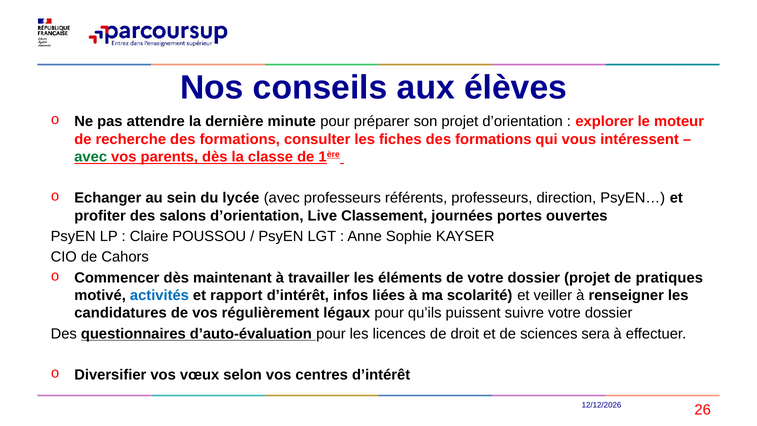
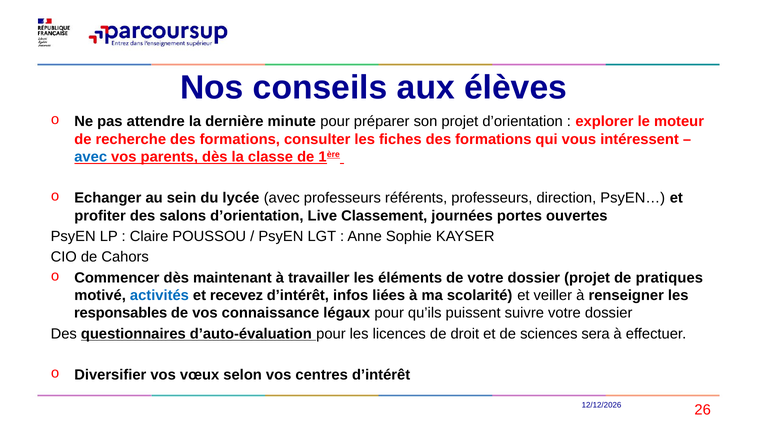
avec colour: green -> blue (91, 157)
rapport: rapport -> recevez (236, 295)
candidatures: candidatures -> responsables (121, 313)
régulièrement: régulièrement -> connaissance (271, 313)
